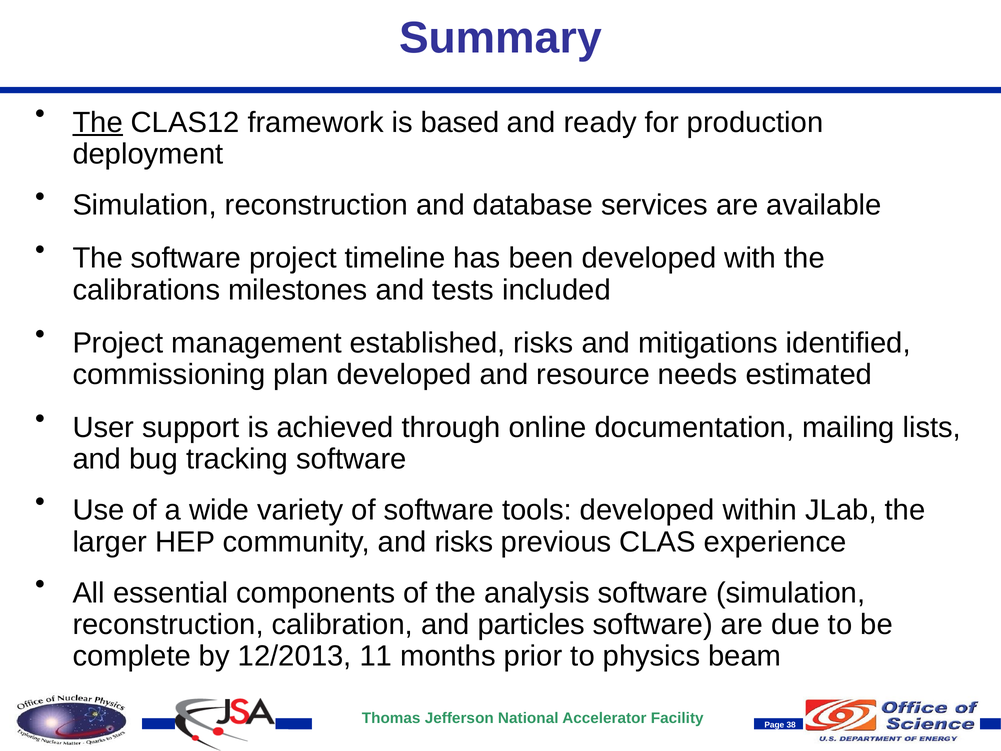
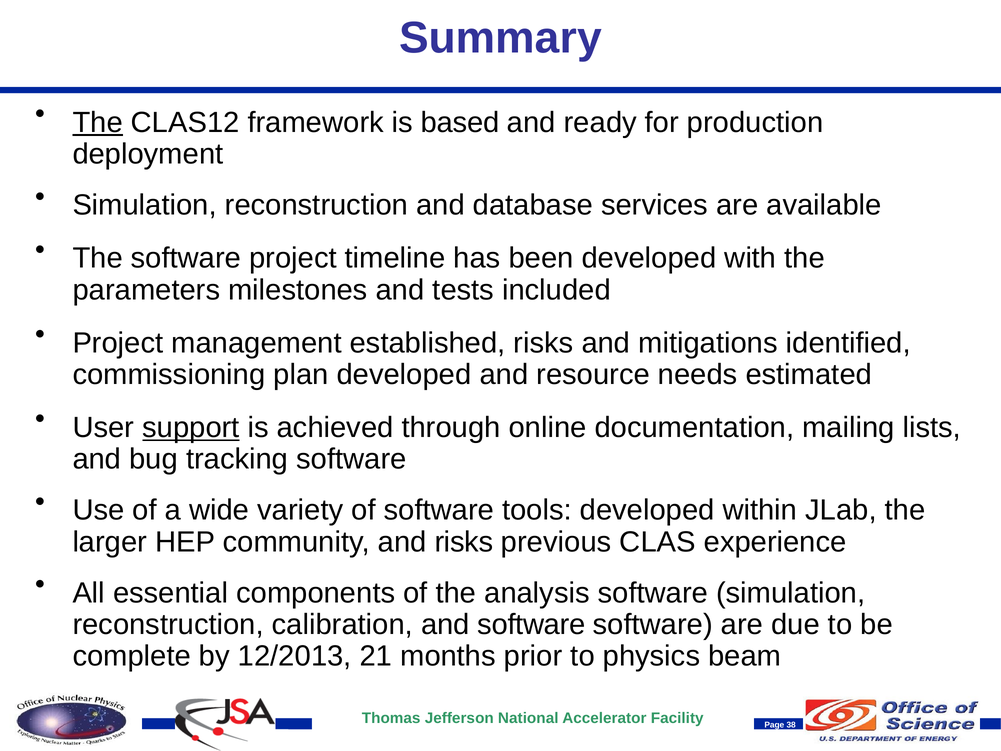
calibrations: calibrations -> parameters (146, 290)
support underline: none -> present (191, 427)
and particles: particles -> software (531, 624)
11: 11 -> 21 (376, 656)
